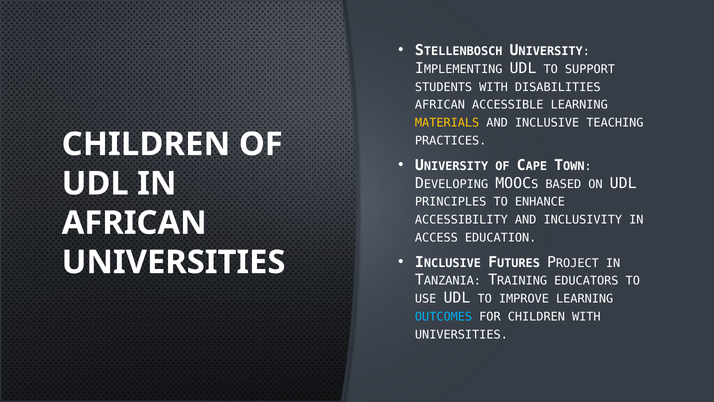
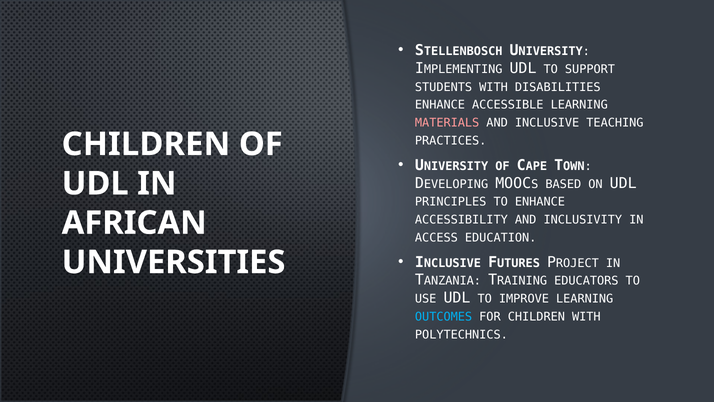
AFRICAN: AFRICAN -> ENHANCE (440, 105)
MATERIALS colour: yellow -> pink (447, 123)
UNIVERSITIES: UNIVERSITIES -> POLYTECHNICS (461, 334)
